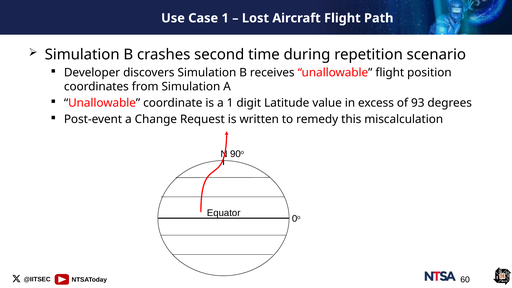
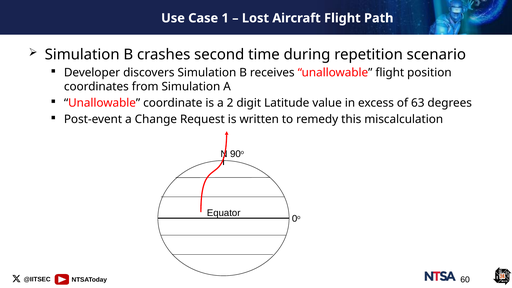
a 1: 1 -> 2 (230, 103)
93: 93 -> 63 (418, 103)
